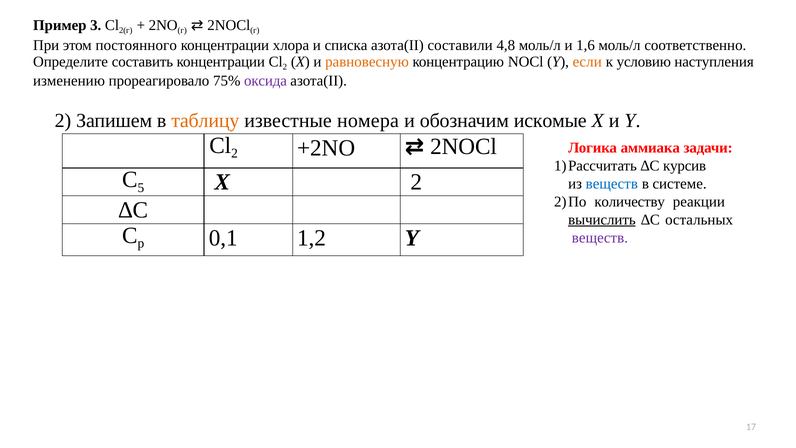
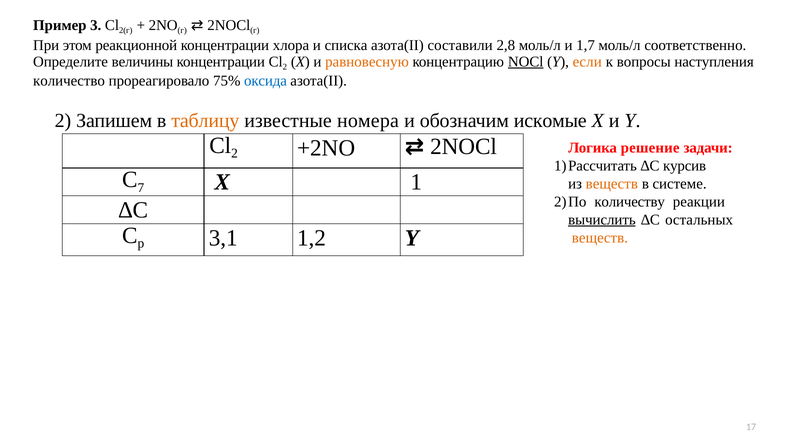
постоянного: постоянного -> реакционной (136, 46)
4,8: 4,8 -> 2,8 (506, 46)
1,6: 1,6 -> 1,7 (586, 46)
составить: составить -> величины (142, 62)
NOCl underline: none -> present (526, 62)
условию: условию -> вопросы (644, 62)
изменению: изменению -> количество (69, 81)
оксида colour: purple -> blue (265, 81)
аммиака: аммиака -> решение (650, 148)
5: 5 -> 7 (141, 188)
X 2: 2 -> 1 (416, 182)
веществ colour: blue -> orange (612, 184)
0,1: 0,1 -> 3,1 (223, 238)
веществ colour: purple -> orange (600, 237)
